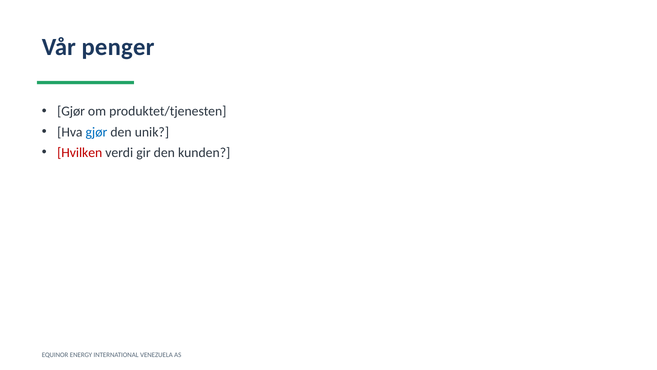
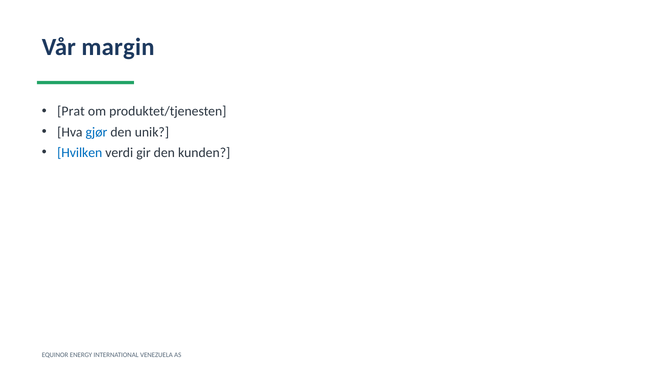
penger: penger -> margin (118, 47)
Gjør: Gjør -> Prat (71, 111)
Hvilken colour: red -> blue (80, 152)
